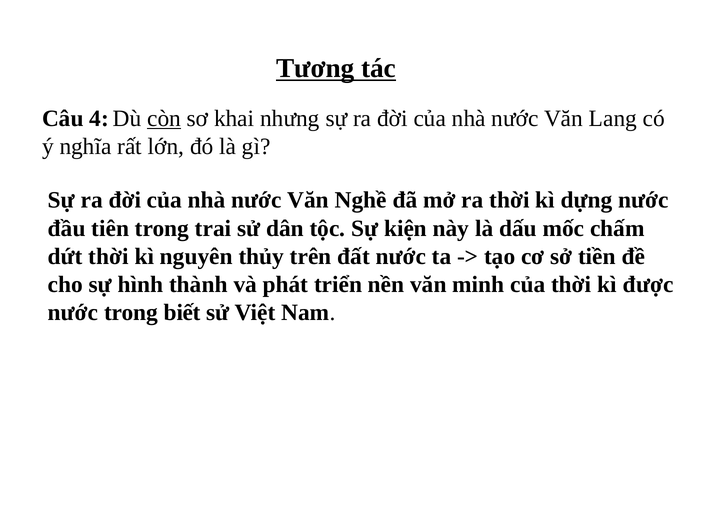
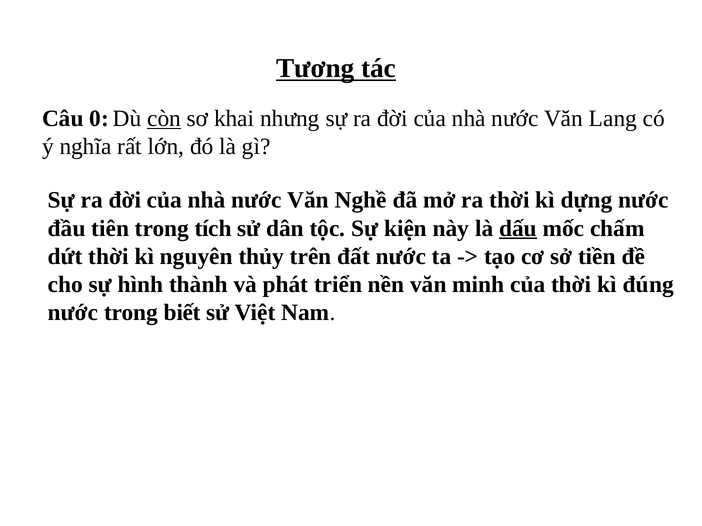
4: 4 -> 0 (99, 119)
trai: trai -> tích (213, 229)
dấu underline: none -> present (518, 229)
được: được -> đúng (648, 285)
